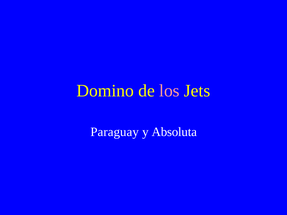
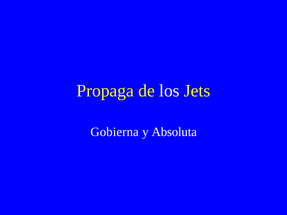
Domino: Domino -> Propaga (105, 91)
los colour: pink -> white (169, 91)
Paraguay: Paraguay -> Gobierna (115, 132)
